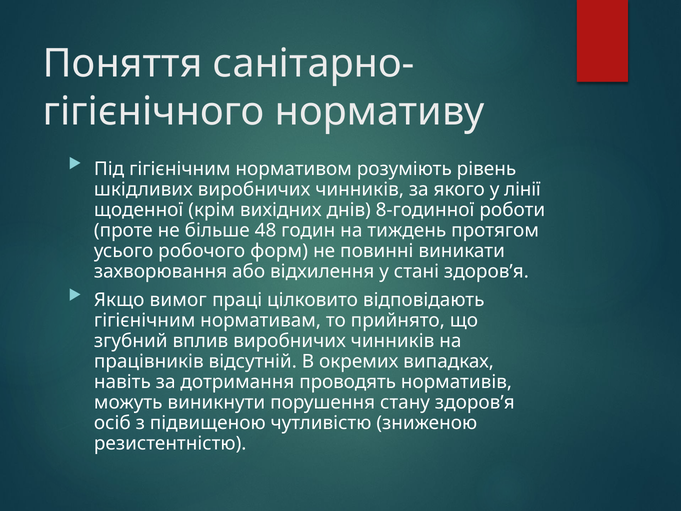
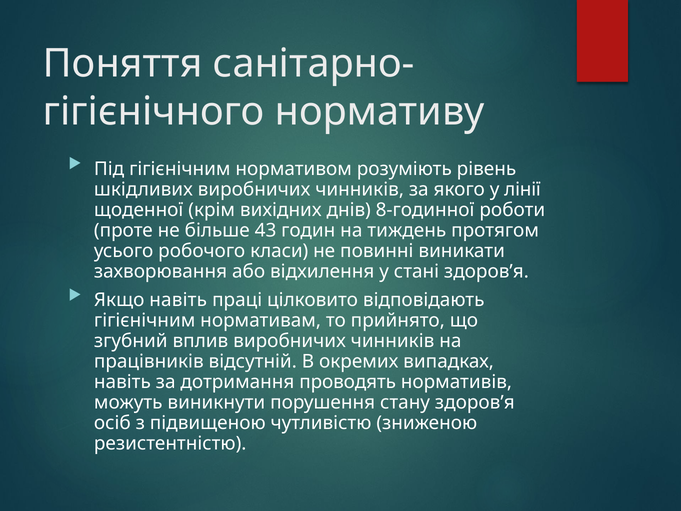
48: 48 -> 43 (266, 230)
форм: форм -> класи (279, 251)
Якщо вимог: вимог -> навіть (178, 300)
